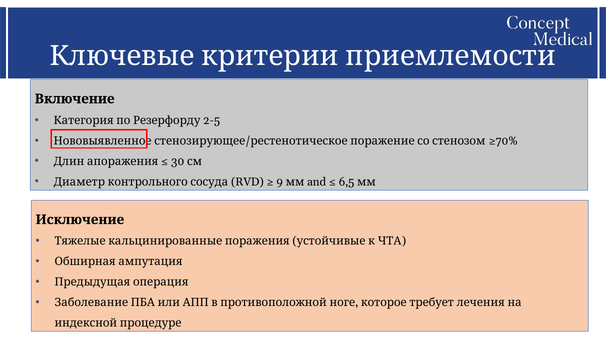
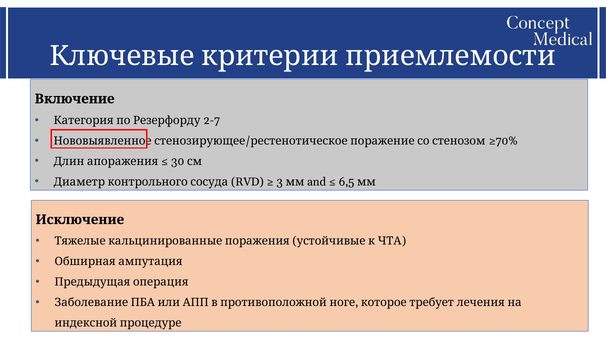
2-5: 2-5 -> 2-7 (212, 120)
9: 9 -> 3 (280, 182)
